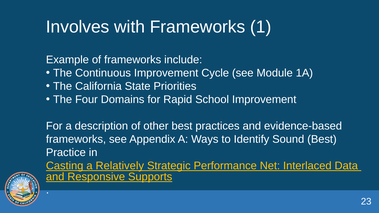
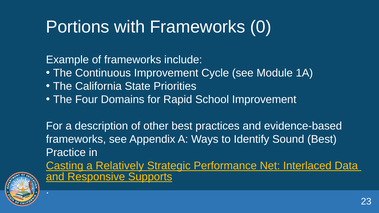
Involves: Involves -> Portions (78, 27)
1: 1 -> 0 (261, 27)
